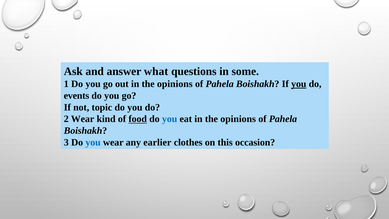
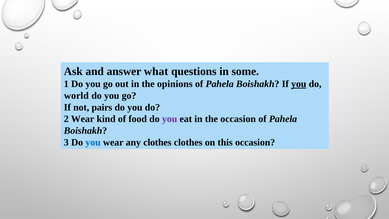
events: events -> world (76, 96)
topic: topic -> pairs (102, 107)
food underline: present -> none (138, 119)
you colour: blue -> purple (170, 119)
eat in the opinions: opinions -> occasion (238, 119)
any earlier: earlier -> clothes (157, 142)
